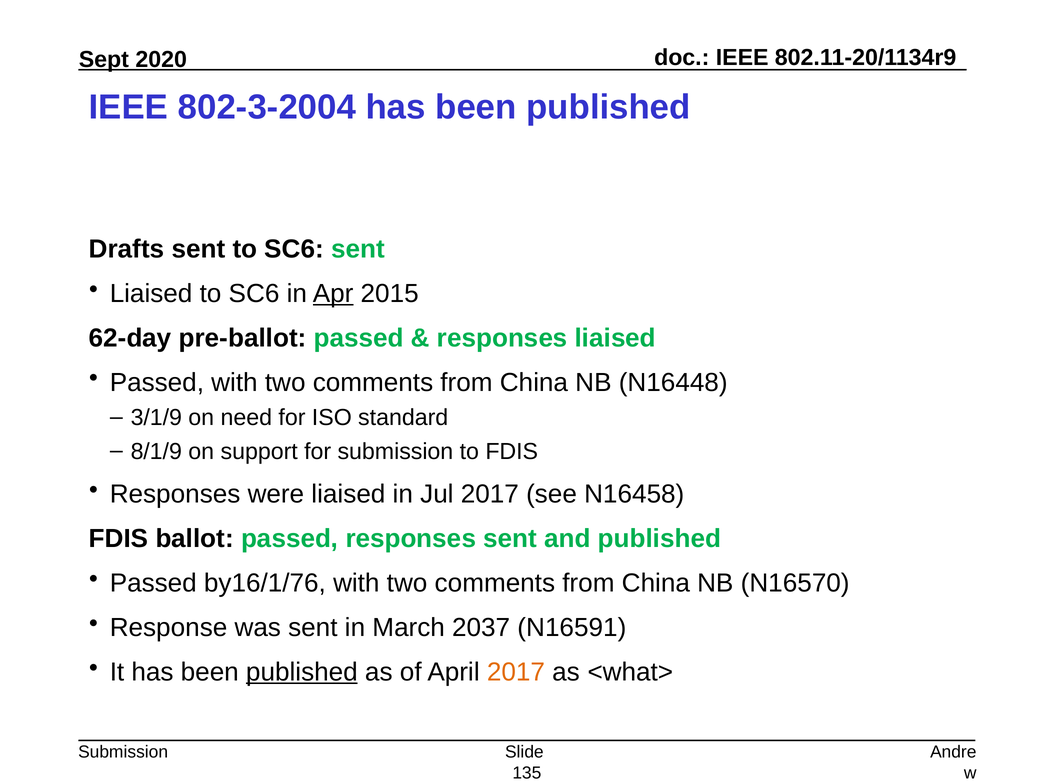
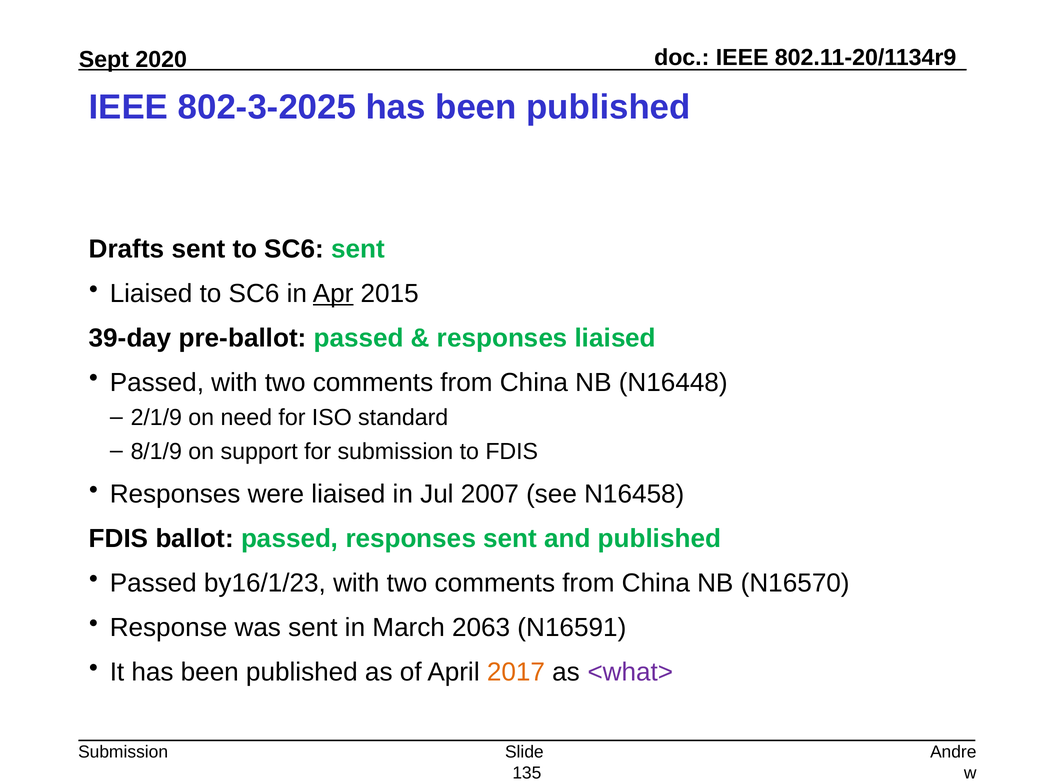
802-3-2004: 802-3-2004 -> 802-3-2025 (267, 107)
62-day: 62-day -> 39-day (130, 338)
3/1/9: 3/1/9 -> 2/1/9 (156, 418)
Jul 2017: 2017 -> 2007 (490, 494)
by16/1/76: by16/1/76 -> by16/1/23 (265, 583)
2037: 2037 -> 2063 (481, 628)
published underline: present -> none (302, 672)
<what> colour: black -> purple (630, 672)
